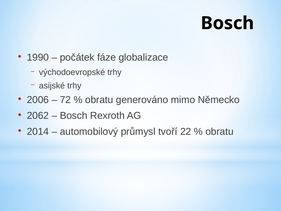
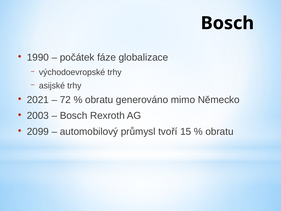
2006: 2006 -> 2021 (38, 100)
2062: 2062 -> 2003 (38, 116)
2014: 2014 -> 2099 (38, 131)
22: 22 -> 15 (186, 131)
